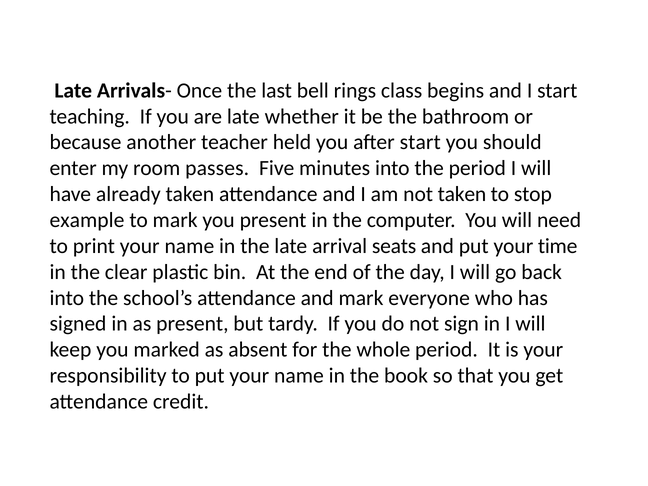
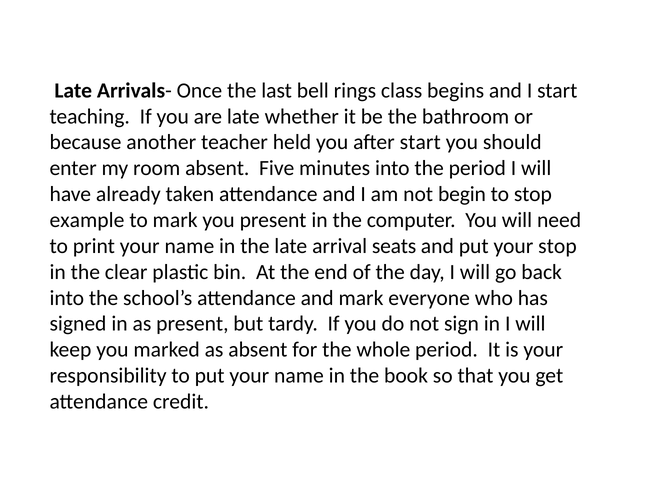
room passes: passes -> absent (217, 168)
not taken: taken -> begin (462, 194)
your time: time -> stop (557, 246)
